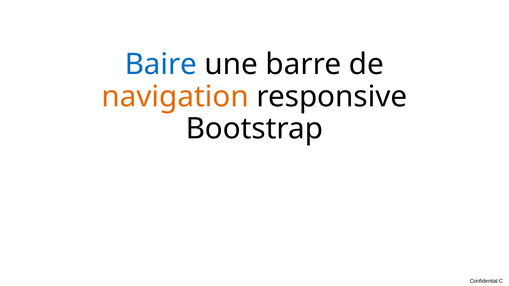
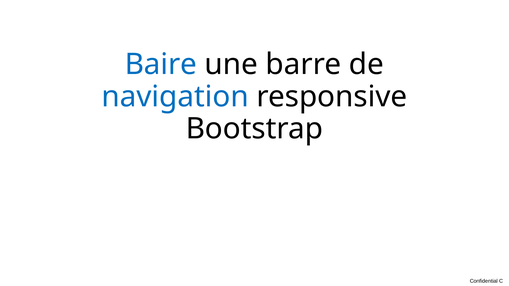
navigation colour: orange -> blue (175, 97)
